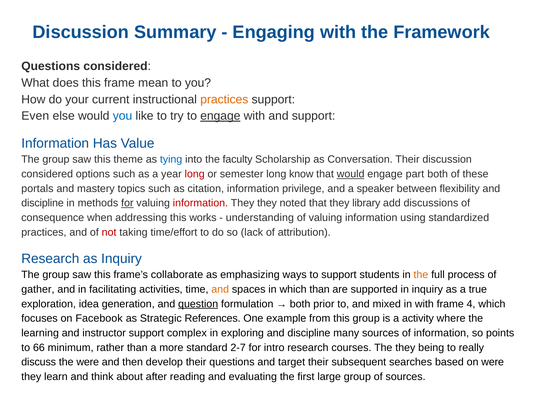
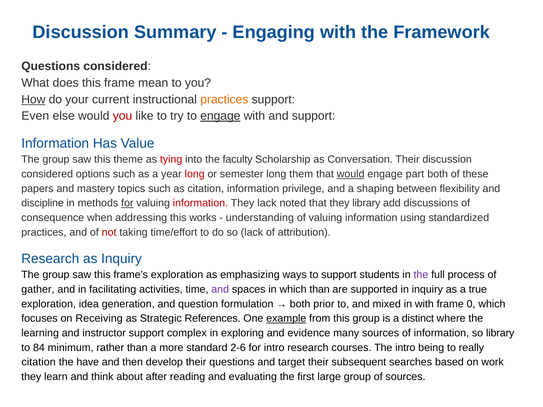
How underline: none -> present (33, 99)
you colour: blue -> red (122, 116)
tying colour: blue -> red (171, 160)
know: know -> them (301, 174)
portals: portals -> papers (37, 189)
speaker: speaker -> shaping (375, 189)
They they: they -> lack (267, 203)
frame’s collaborate: collaborate -> exploration (177, 275)
the colour: orange -> purple (421, 275)
and colour: orange -> purple (220, 290)
question underline: present -> none (198, 304)
4: 4 -> 0 (471, 304)
Facebook: Facebook -> Receiving (99, 319)
example underline: none -> present (286, 319)
activity: activity -> distinct (418, 319)
exploring and discipline: discipline -> evidence (309, 333)
so points: points -> library (500, 333)
66: 66 -> 84 (39, 348)
2-7: 2-7 -> 2-6 (238, 348)
The they: they -> intro (405, 348)
discuss: discuss -> citation (39, 362)
the were: were -> have (88, 362)
on were: were -> work (493, 362)
